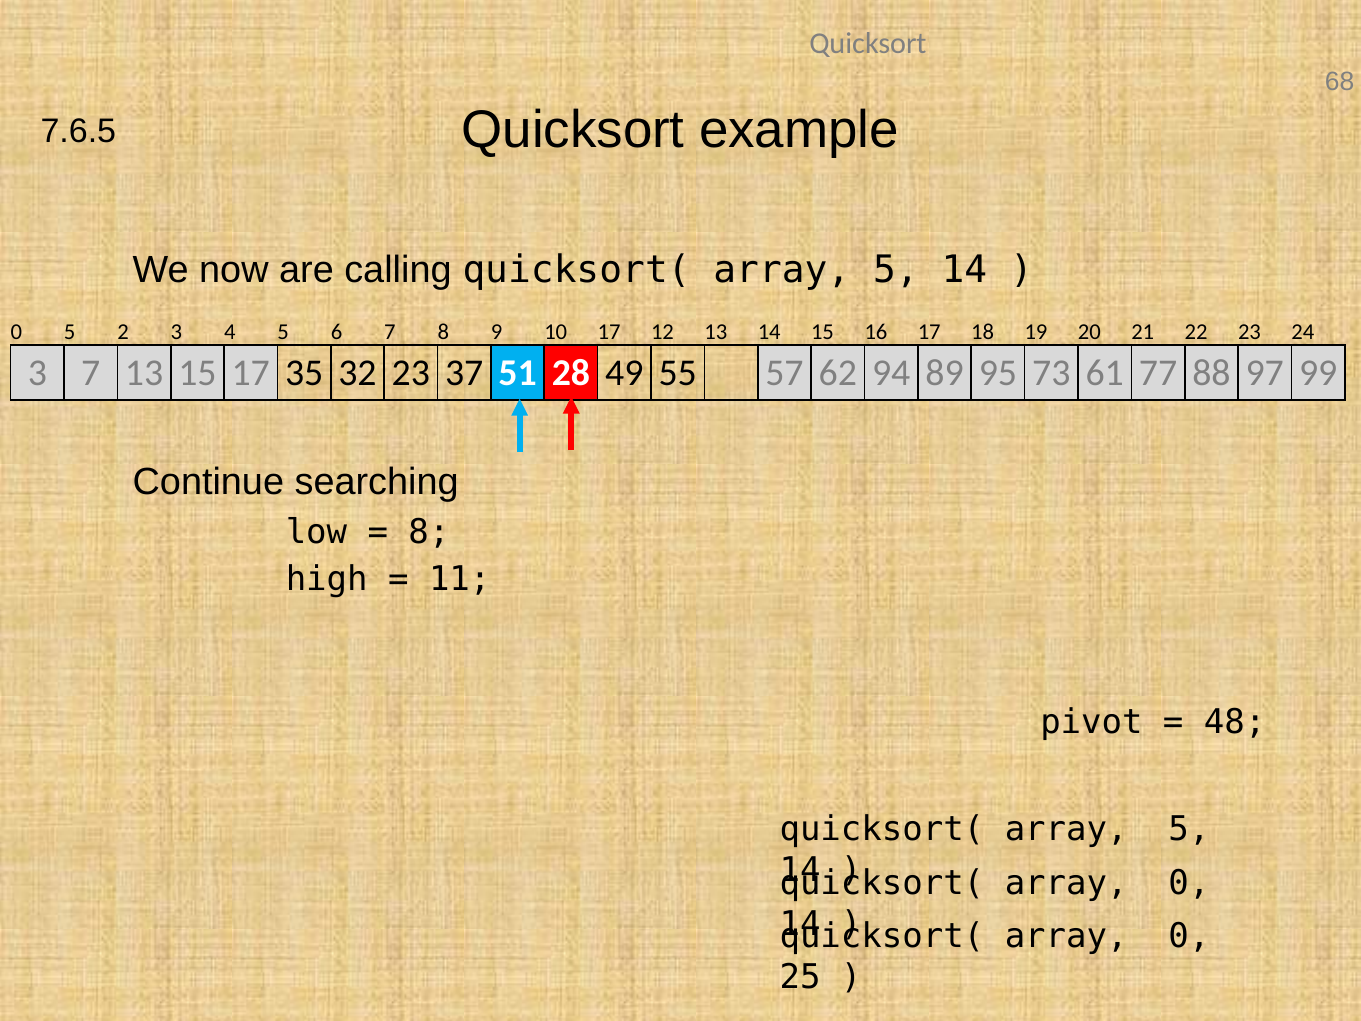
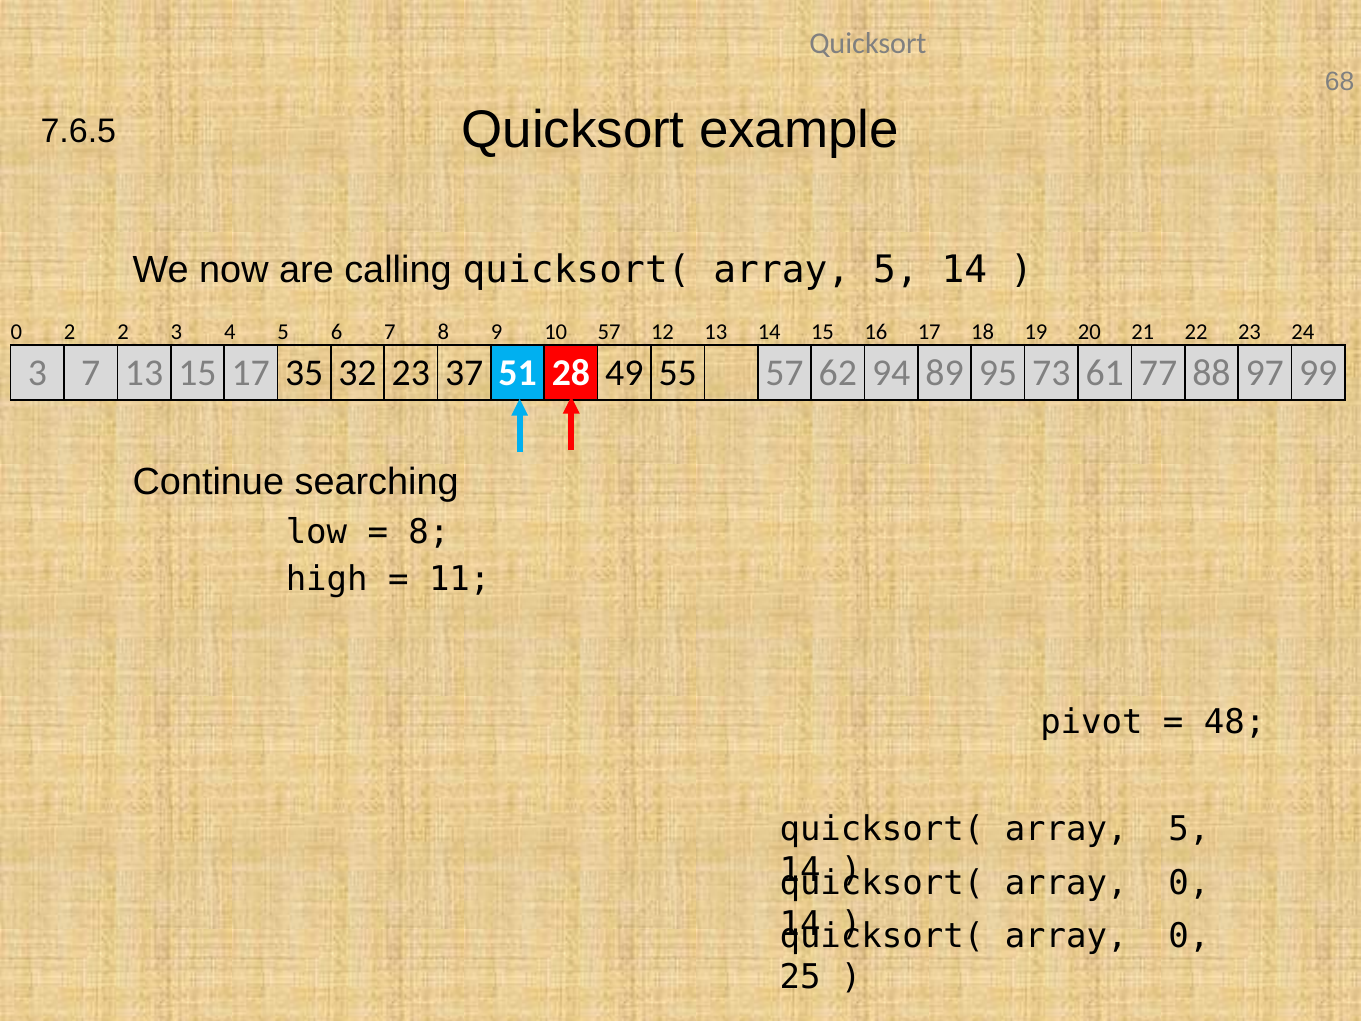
0 5: 5 -> 2 (70, 331)
10 17: 17 -> 57 (609, 331)
